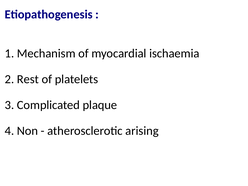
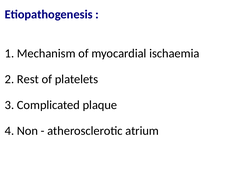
arising: arising -> atrium (142, 131)
